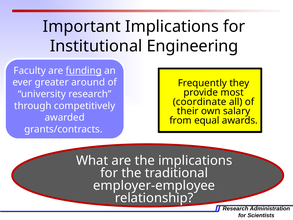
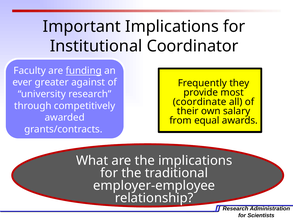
Engineering: Engineering -> Coordinator (192, 46)
around: around -> against (88, 82)
